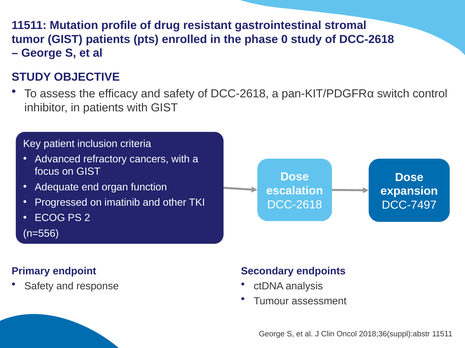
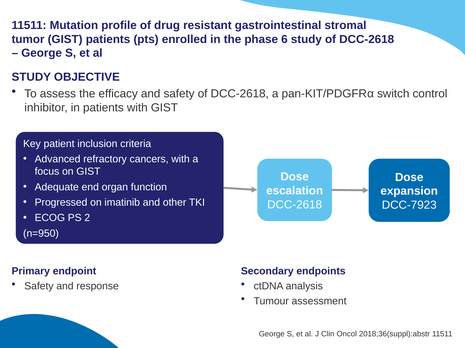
0: 0 -> 6 (284, 39)
DCC-7497: DCC-7497 -> DCC-7923 (409, 205)
n=556: n=556 -> n=950 (41, 234)
